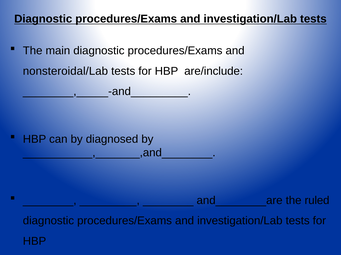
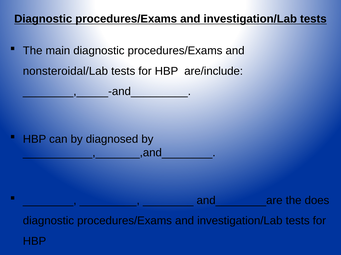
ruled: ruled -> does (317, 201)
